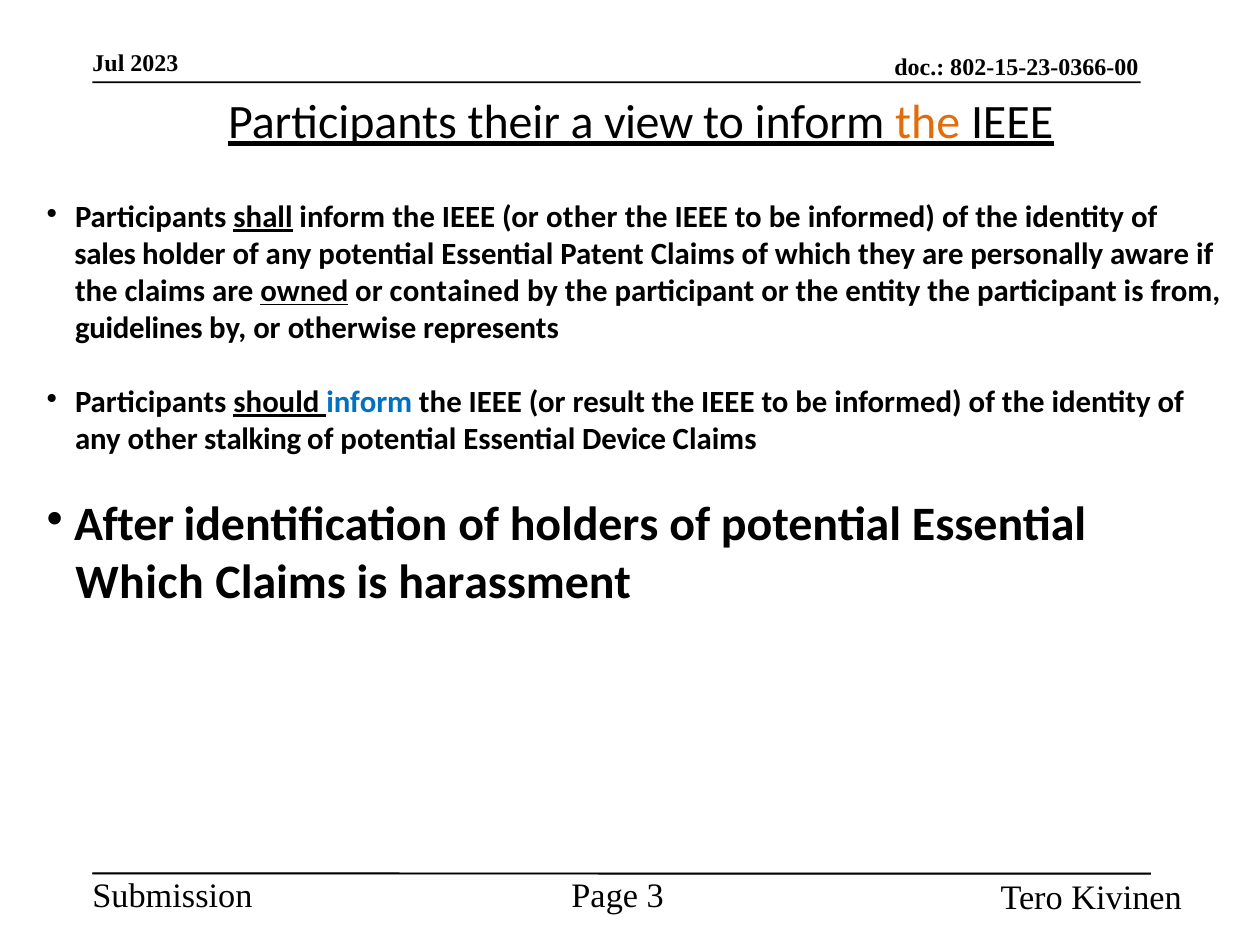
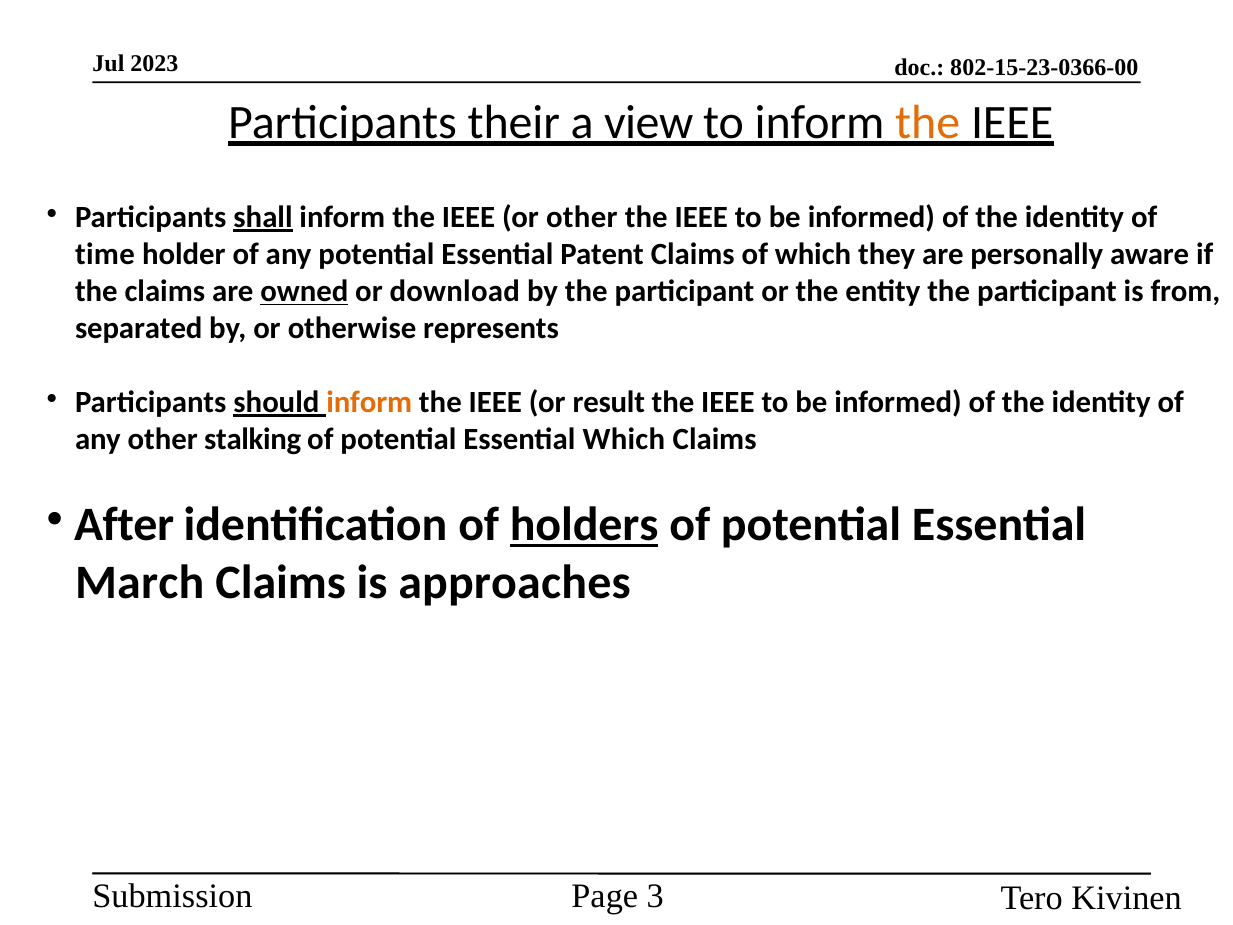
sales: sales -> time (105, 254)
contained: contained -> download (455, 291)
guidelines: guidelines -> separated (139, 328)
inform colour: blue -> orange (369, 402)
Essential Device: Device -> Which (624, 439)
holders underline: none -> present (584, 525)
Which: Which -> March (140, 582)
harassment: harassment -> approaches (514, 582)
